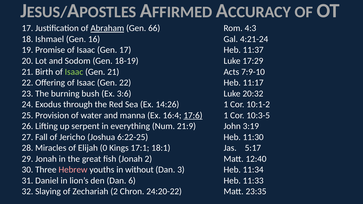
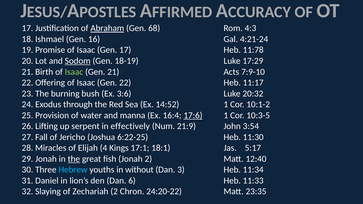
66: 66 -> 68 (154, 28)
11:37: 11:37 -> 11:78 (253, 50)
Sodom underline: none -> present (78, 61)
14:26: 14:26 -> 14:52 (167, 105)
everything: everything -> effectively (130, 126)
3:19: 3:19 -> 3:54 (251, 126)
0: 0 -> 4 (104, 148)
the underline: none -> present (74, 159)
Hebrew colour: pink -> light blue (73, 170)
